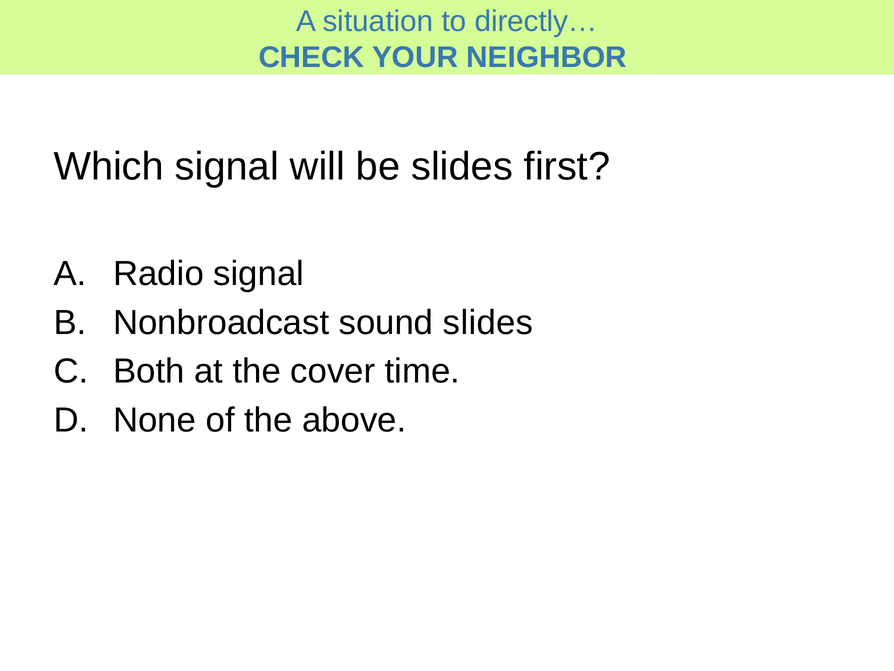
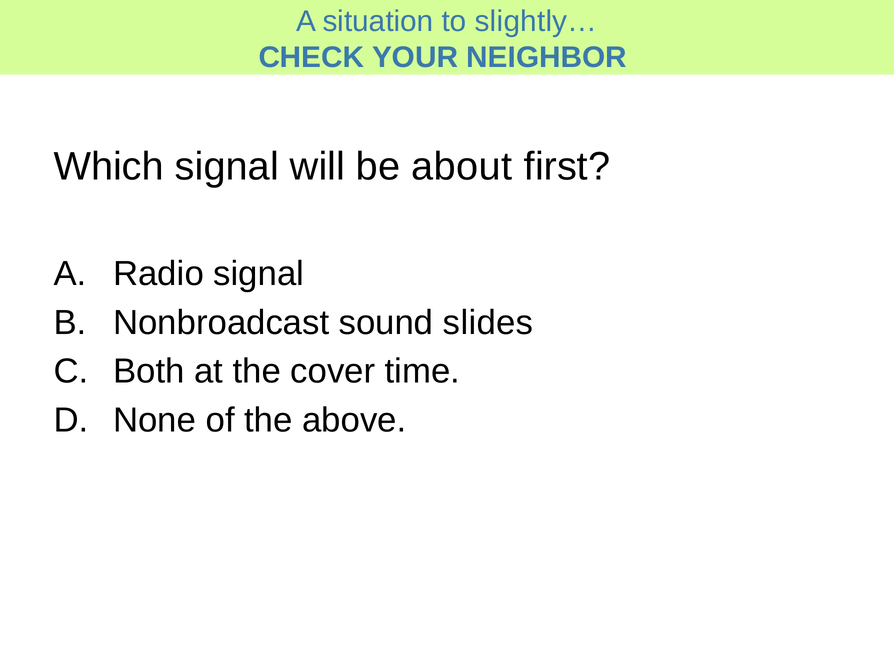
directly…: directly… -> slightly… (536, 21)
be slides: slides -> about (462, 167)
